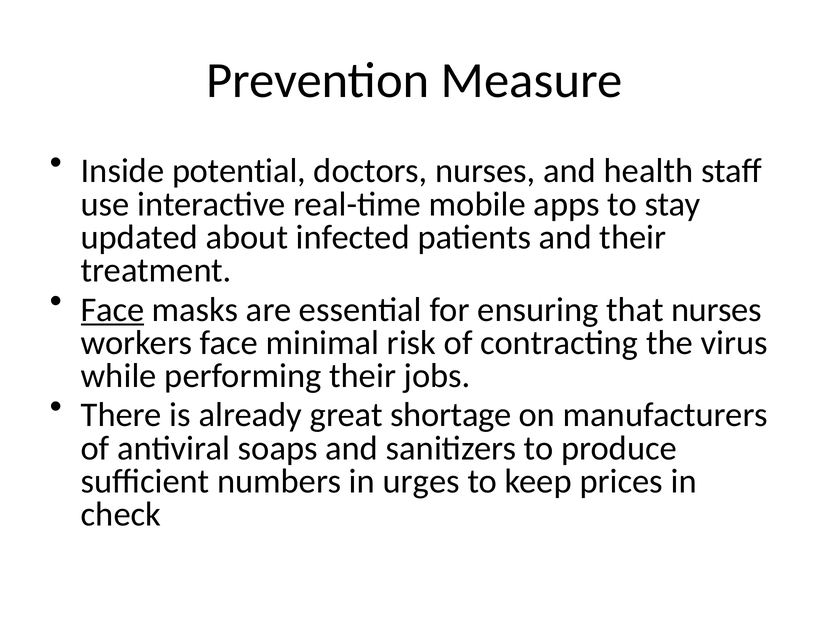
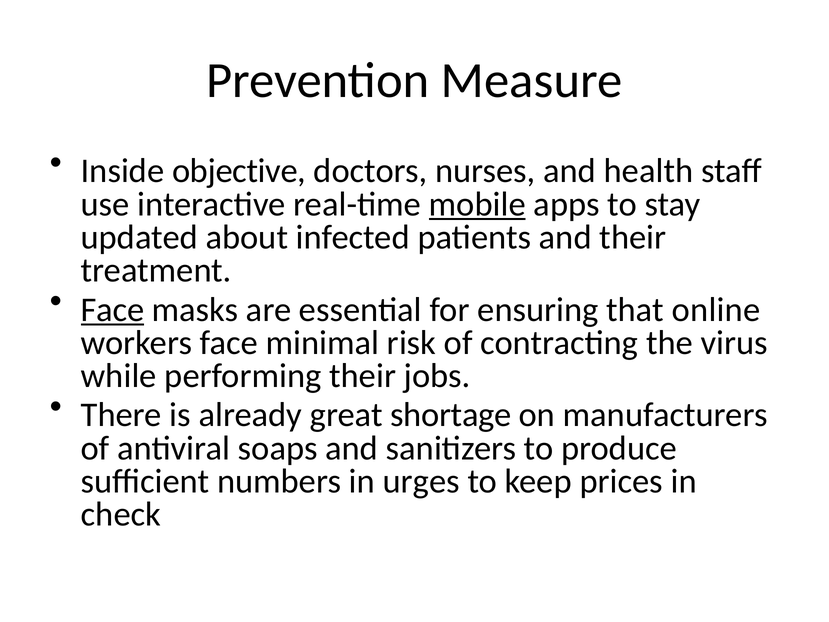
potential: potential -> objective (239, 171)
mobile underline: none -> present (477, 204)
that nurses: nurses -> online (716, 309)
